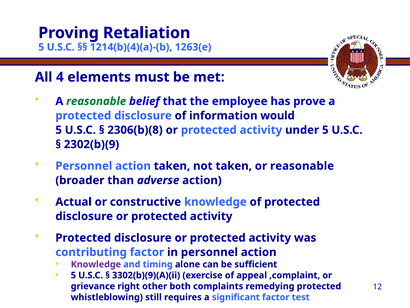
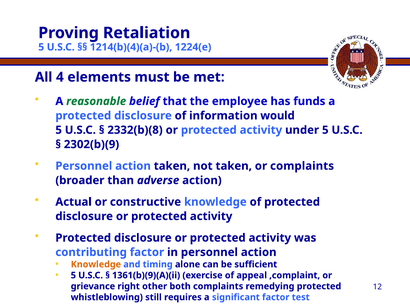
1263(e: 1263(e -> 1224(e (193, 47)
prove: prove -> funds (309, 101)
2306(b)(8: 2306(b)(8 -> 2332(b)(8 (135, 130)
or reasonable: reasonable -> complaints (302, 166)
Knowledge colour: purple -> orange (96, 264)
3302(b)(9)(A)(ii: 3302(b)(9)(A)(ii -> 1361(b)(9)(A)(ii (146, 275)
